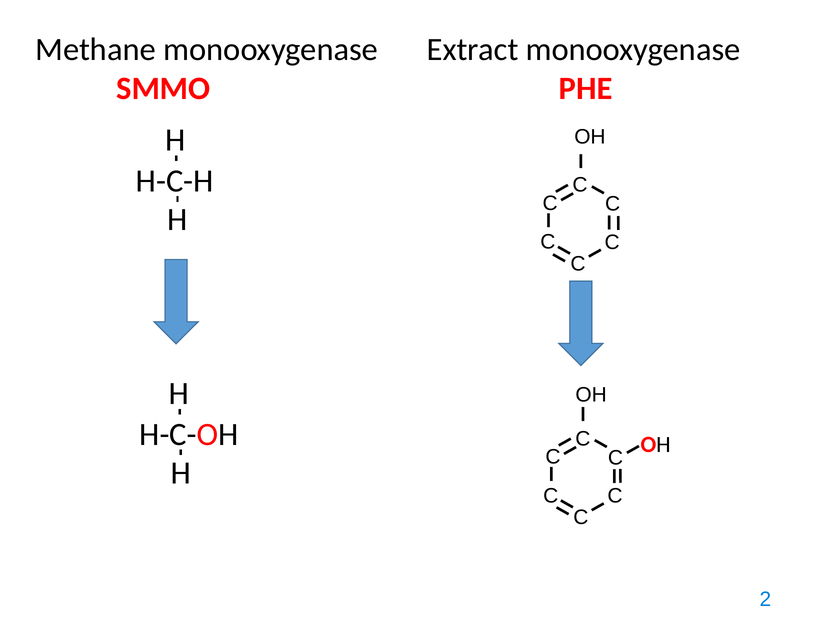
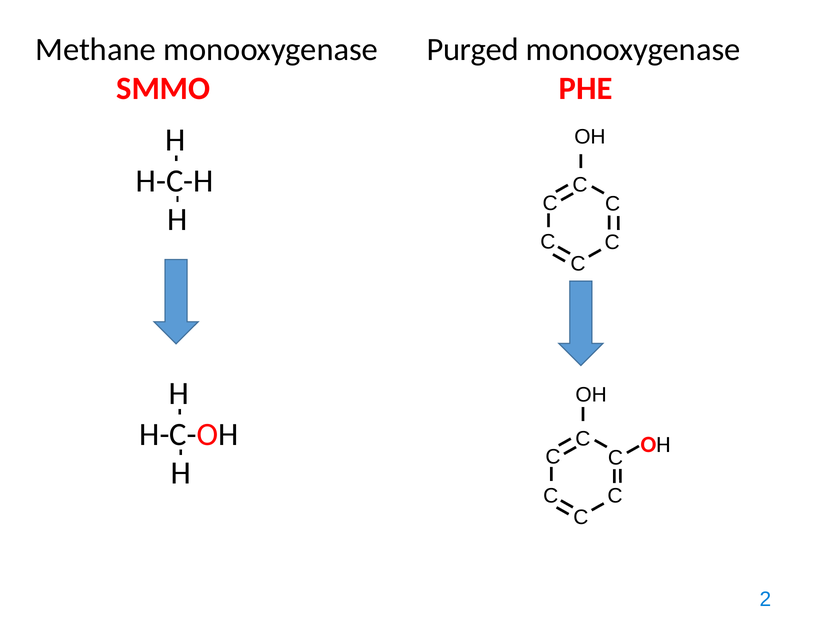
Extract: Extract -> Purged (473, 50)
